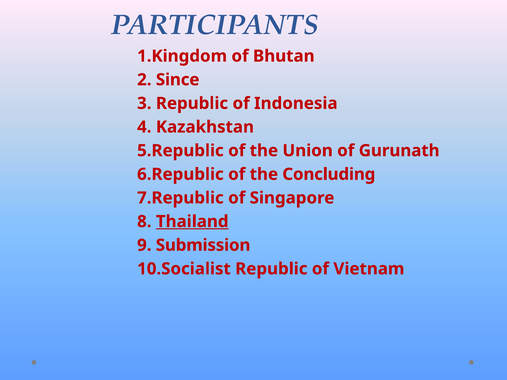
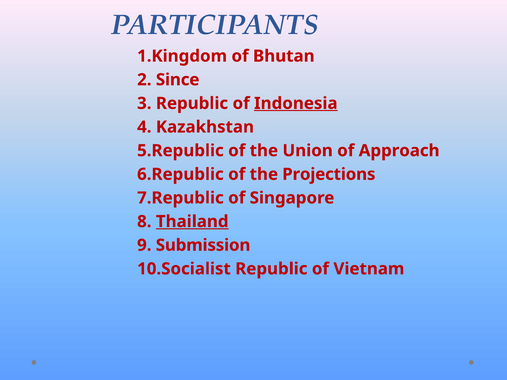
Indonesia underline: none -> present (296, 103)
Gurunath: Gurunath -> Approach (399, 151)
Concluding: Concluding -> Projections (329, 174)
